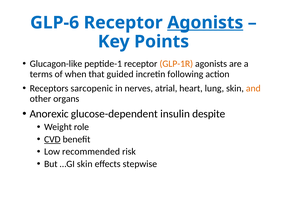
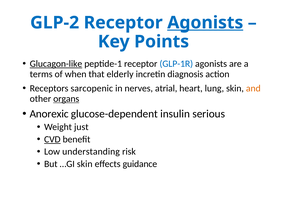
GLP-6: GLP-6 -> GLP-2 (55, 23)
Glucagon-like underline: none -> present (56, 64)
GLP-1R colour: orange -> blue (176, 64)
guided: guided -> elderly (120, 74)
following: following -> diagnosis (185, 74)
organs underline: none -> present (66, 99)
despite: despite -> serious (209, 114)
role: role -> just (81, 127)
recommended: recommended -> understanding (91, 152)
stepwise: stepwise -> guidance (140, 164)
